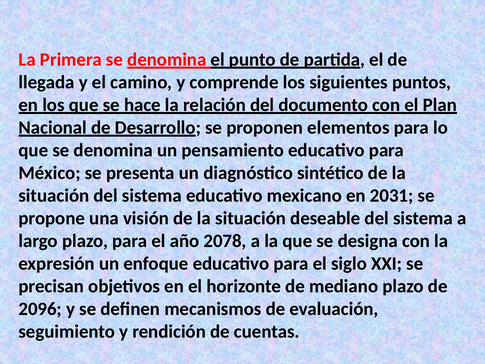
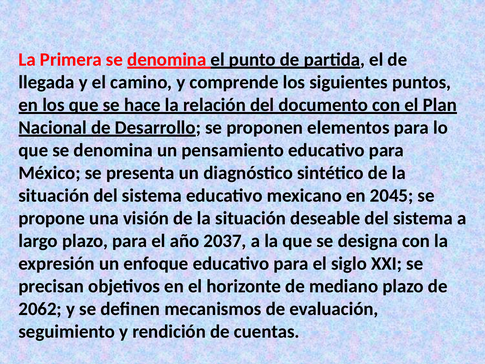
2031: 2031 -> 2045 (392, 195)
2078: 2078 -> 2037 (225, 241)
2096: 2096 -> 2062 (40, 309)
